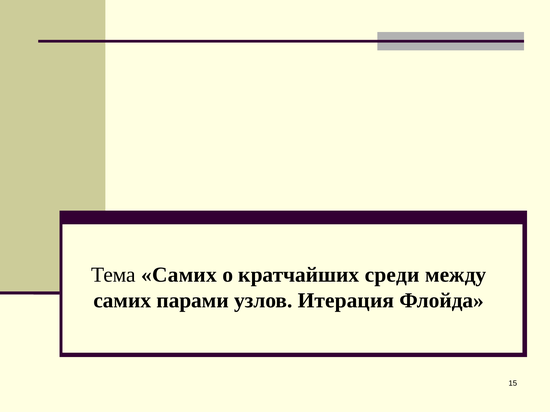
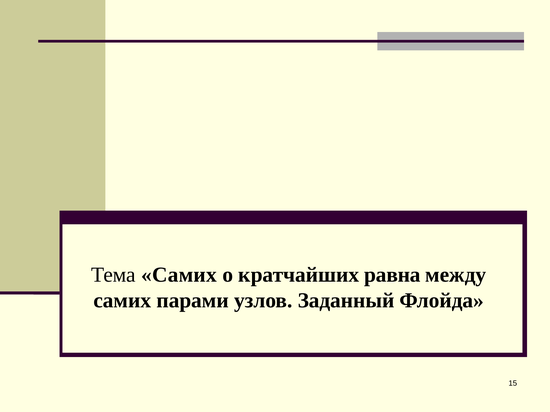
среди: среди -> равна (392, 275)
Итерация: Итерация -> Заданный (346, 301)
